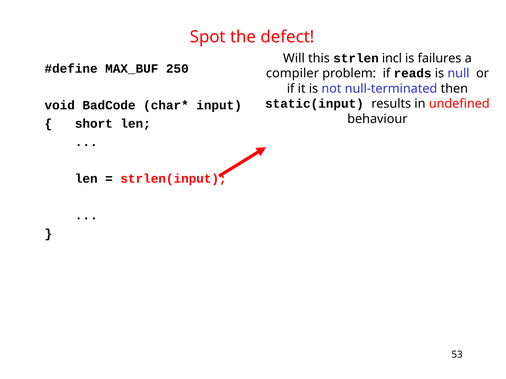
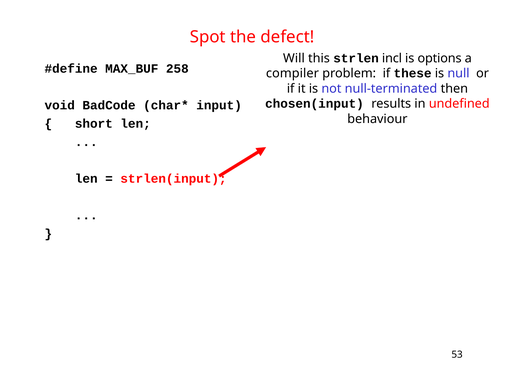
failures: failures -> options (440, 58)
250: 250 -> 258 (177, 69)
reads: reads -> these (413, 74)
static(input: static(input -> chosen(input (314, 104)
